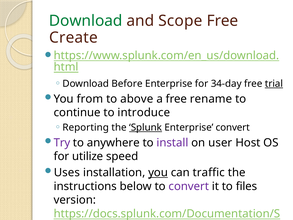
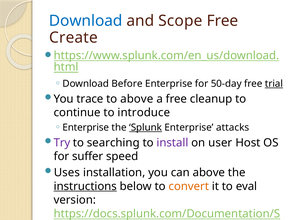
Download colour: green -> blue (86, 21)
34-day: 34-day -> 50-day (226, 84)
from: from -> trace (90, 99)
rename: rename -> cleanup (211, 99)
Reporting: Reporting -> Enterprise (86, 127)
Enterprise convert: convert -> attacks (233, 127)
anywhere: anywhere -> searching (113, 143)
utilize: utilize -> suffer (88, 156)
you underline: present -> none (158, 172)
can traffic: traffic -> above (209, 172)
instructions underline: none -> present (85, 186)
convert colour: purple -> orange (189, 186)
files: files -> eval (246, 186)
